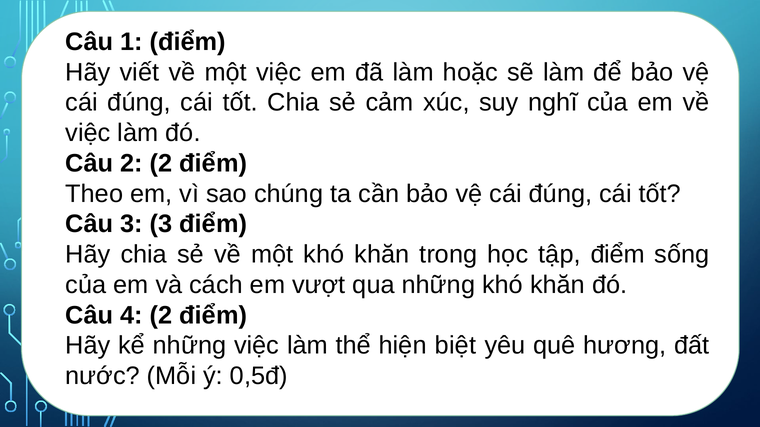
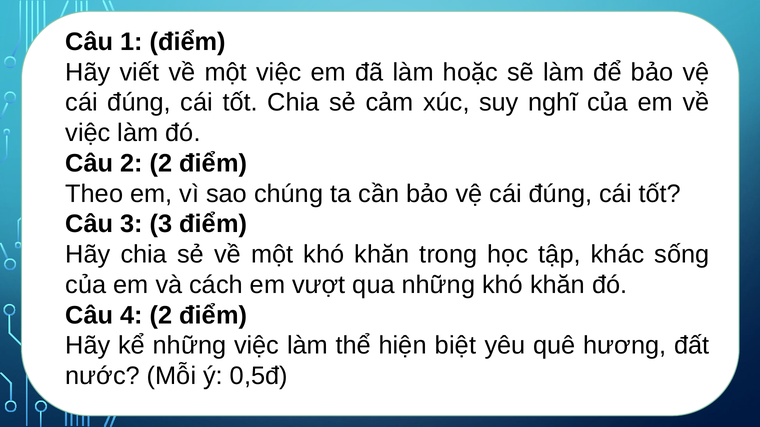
tập điểm: điểm -> khác (618, 255)
